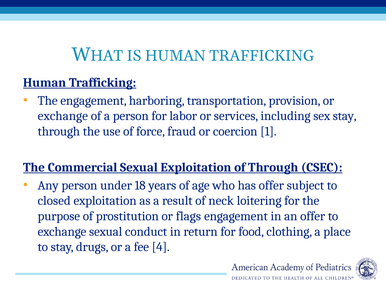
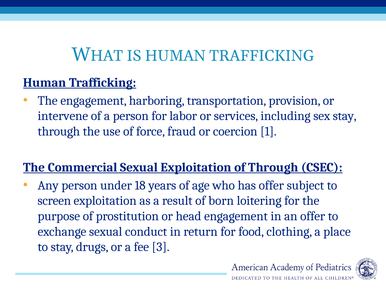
exchange: exchange -> intervene (63, 116)
closed: closed -> screen (54, 201)
neck: neck -> born (221, 201)
flags: flags -> head (188, 216)
4: 4 -> 3 (161, 247)
